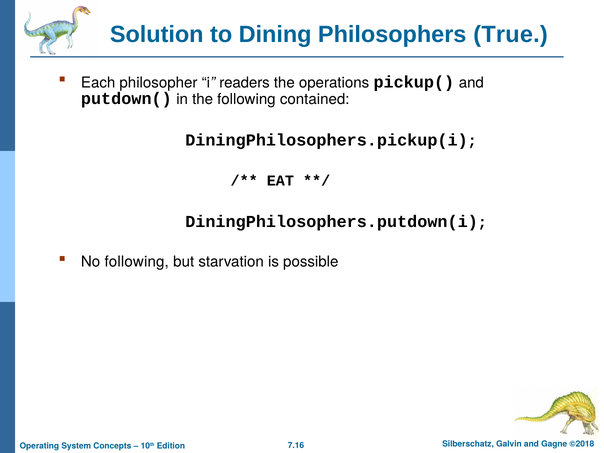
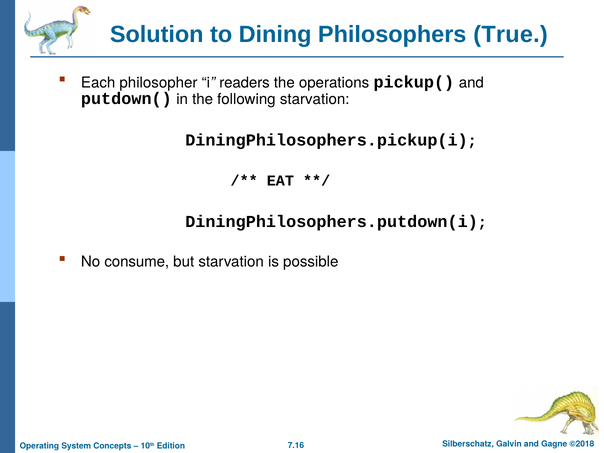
following contained: contained -> starvation (315, 99)
No following: following -> consume (137, 262)
